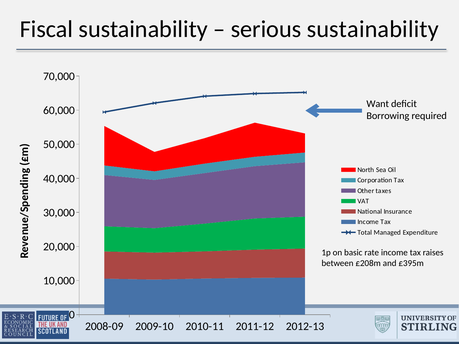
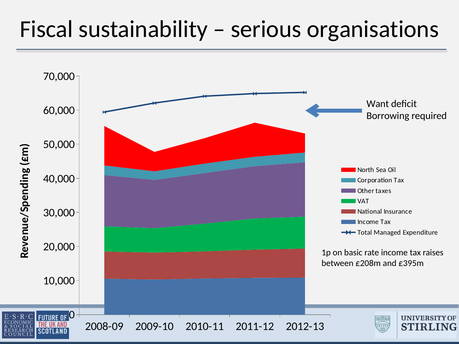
serious sustainability: sustainability -> organisations (373, 29)
